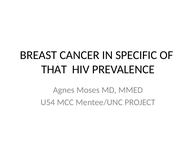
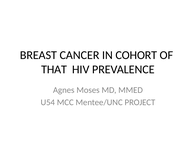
SPECIFIC: SPECIFIC -> COHORT (136, 55)
